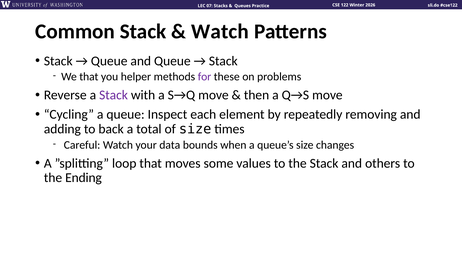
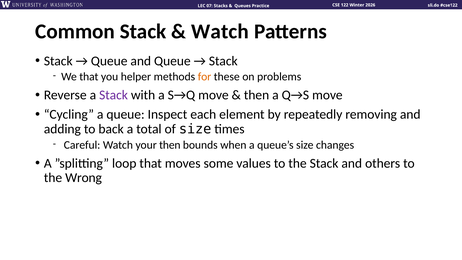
for colour: purple -> orange (205, 77)
your data: data -> then (170, 145)
Ending: Ending -> Wrong (84, 178)
